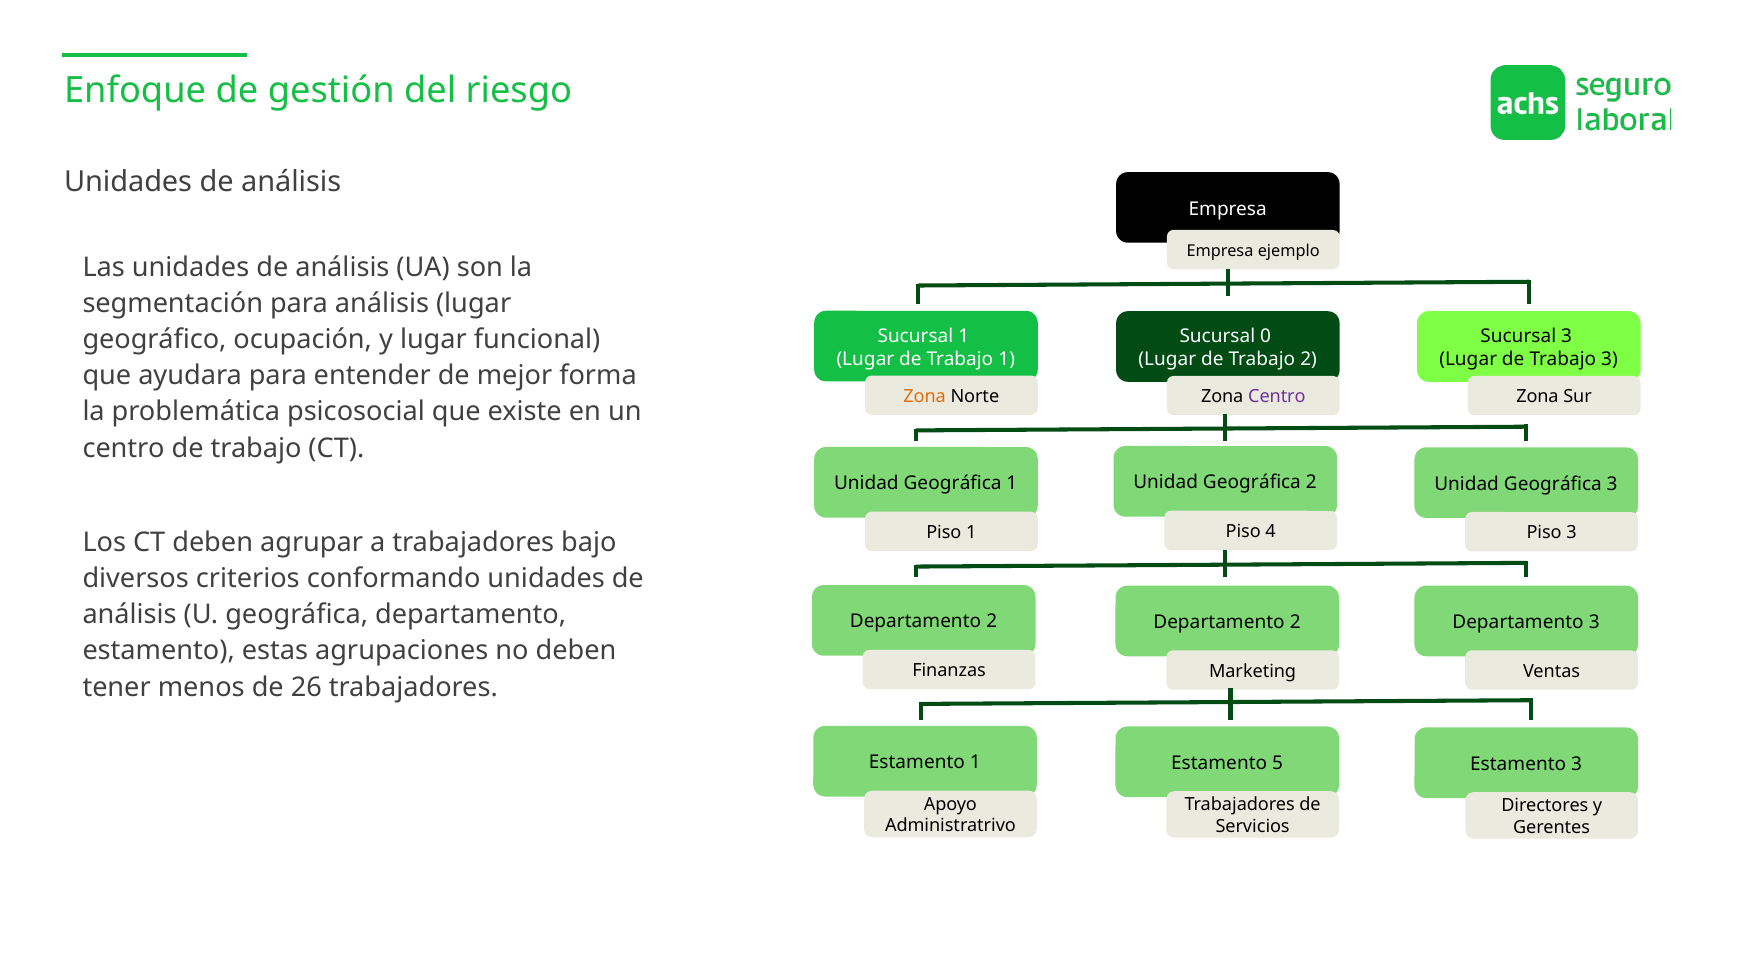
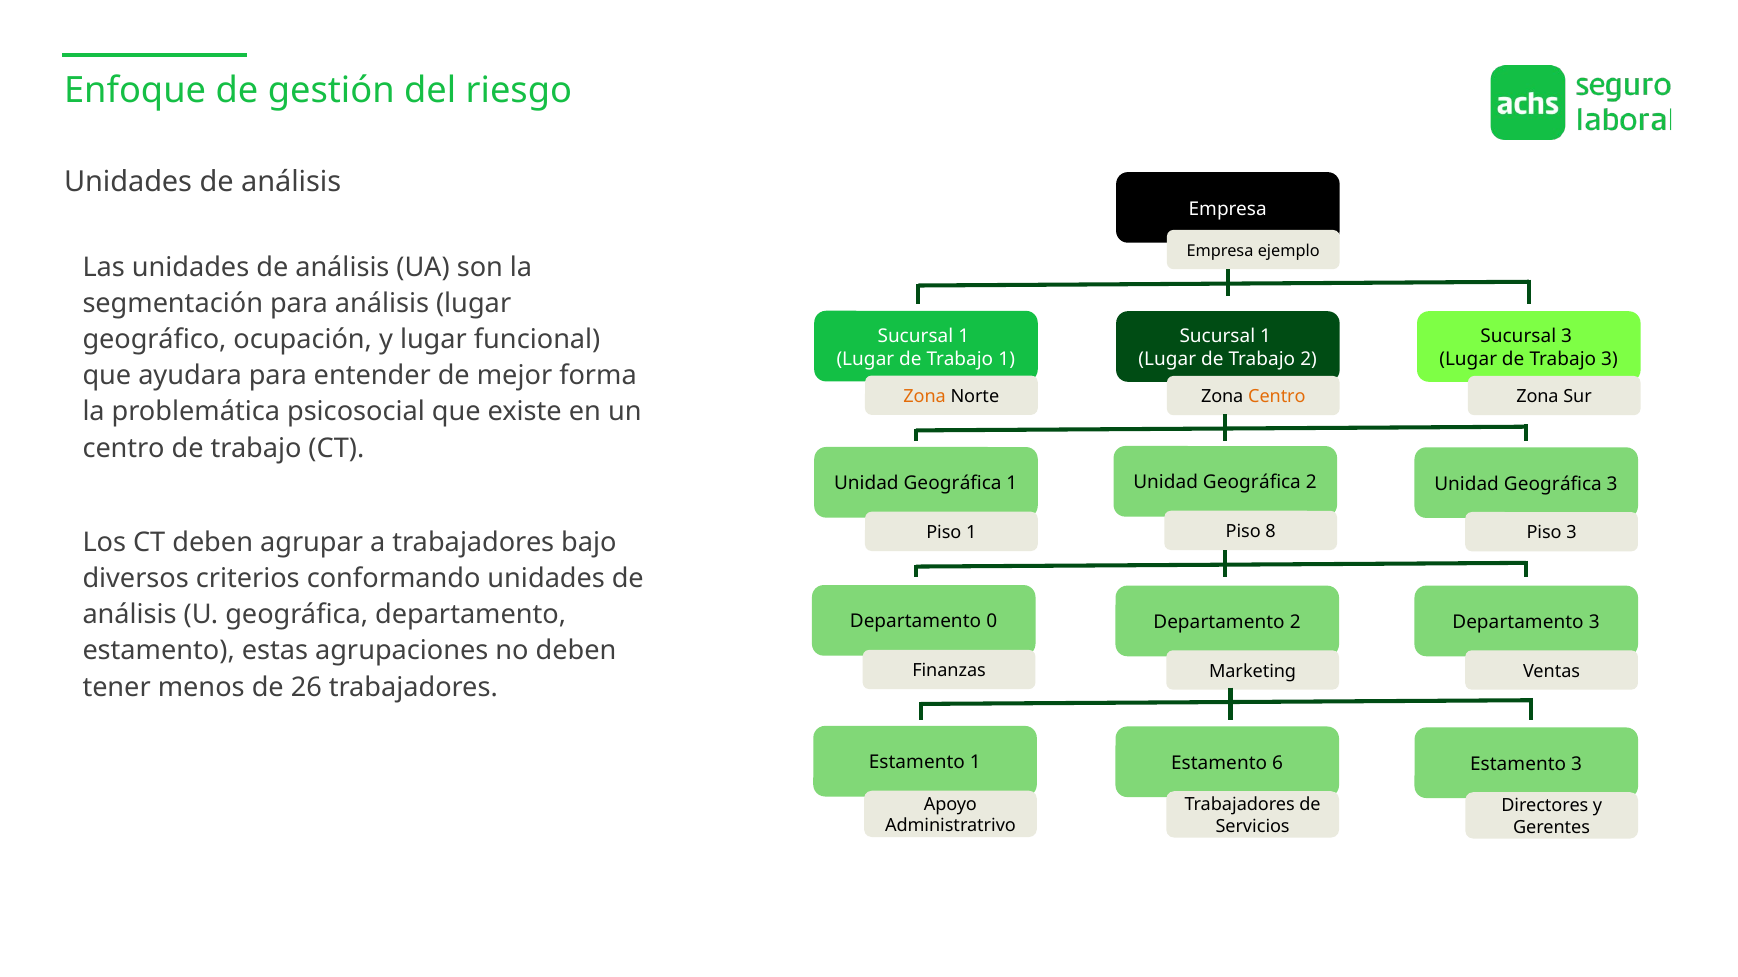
0: 0 -> 1 (1266, 337)
Centro colour: purple -> orange (1277, 397)
4: 4 -> 8 (1271, 532)
2: 2 -> 0 (992, 622)
5: 5 -> 6 (1278, 764)
